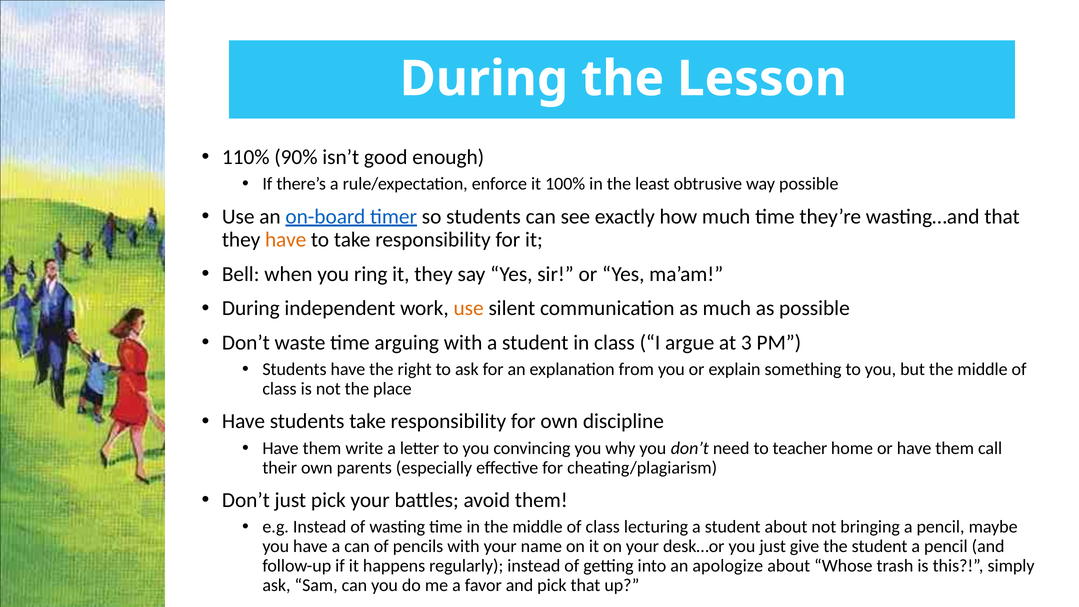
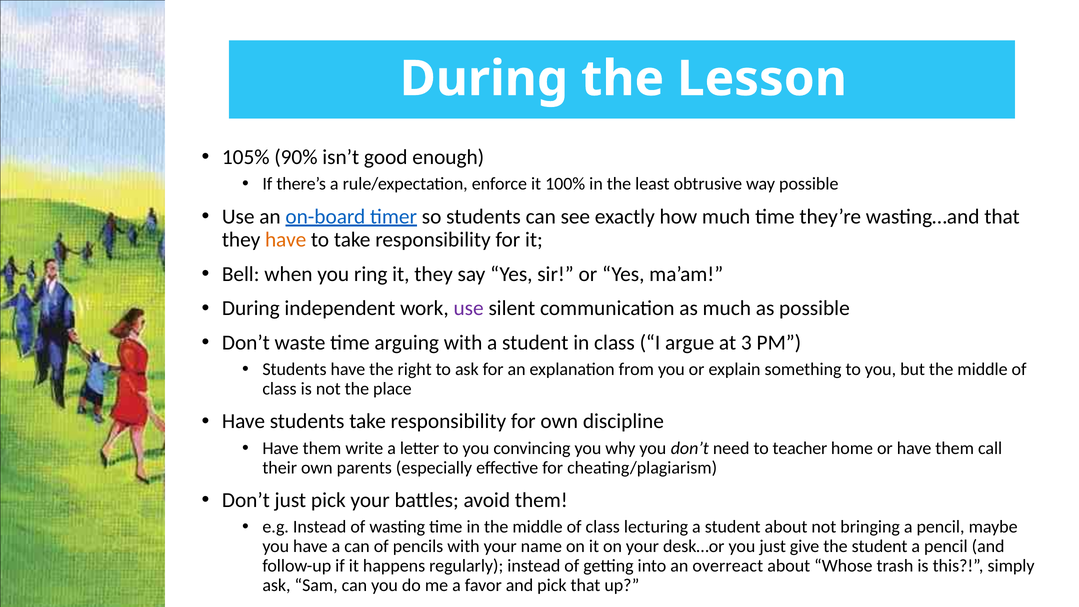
110%: 110% -> 105% (246, 157)
use colour: orange -> purple (469, 308)
apologize: apologize -> overreact (728, 566)
